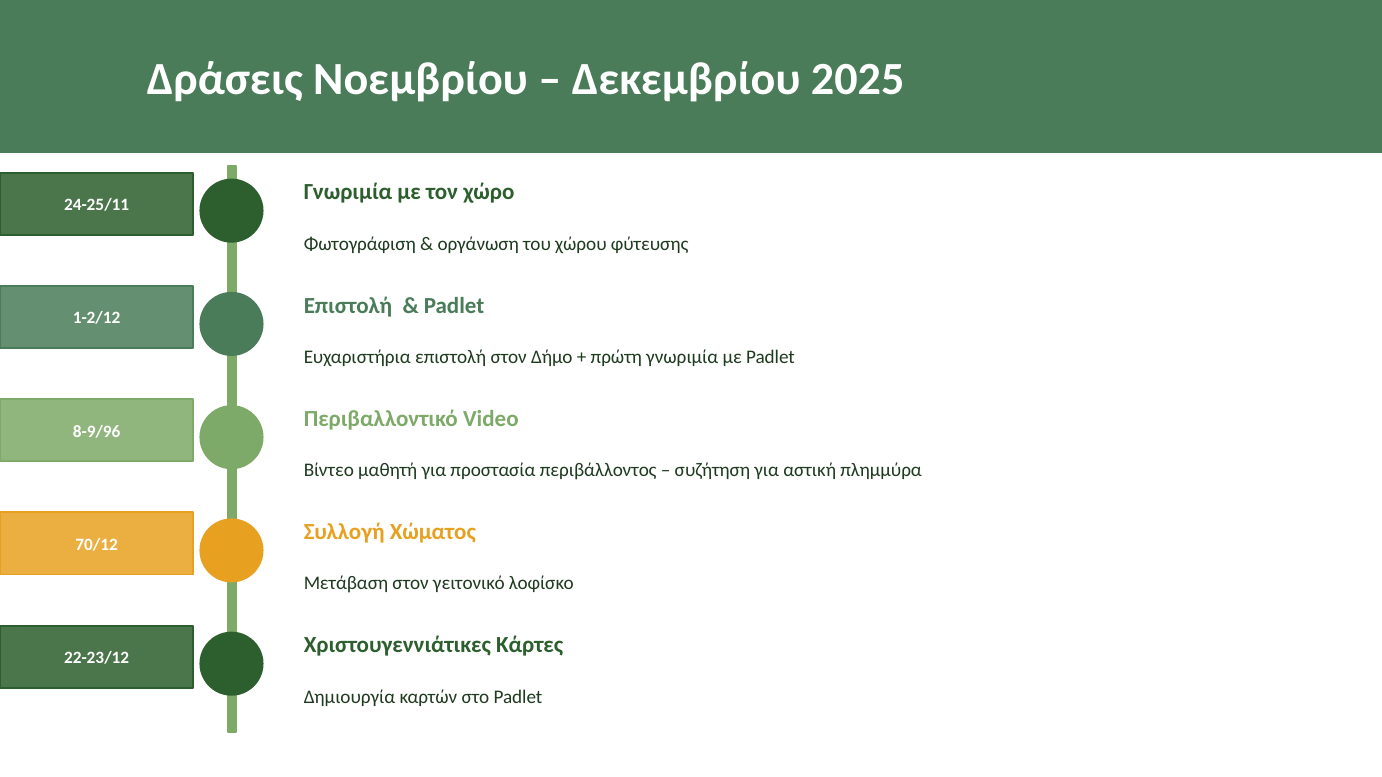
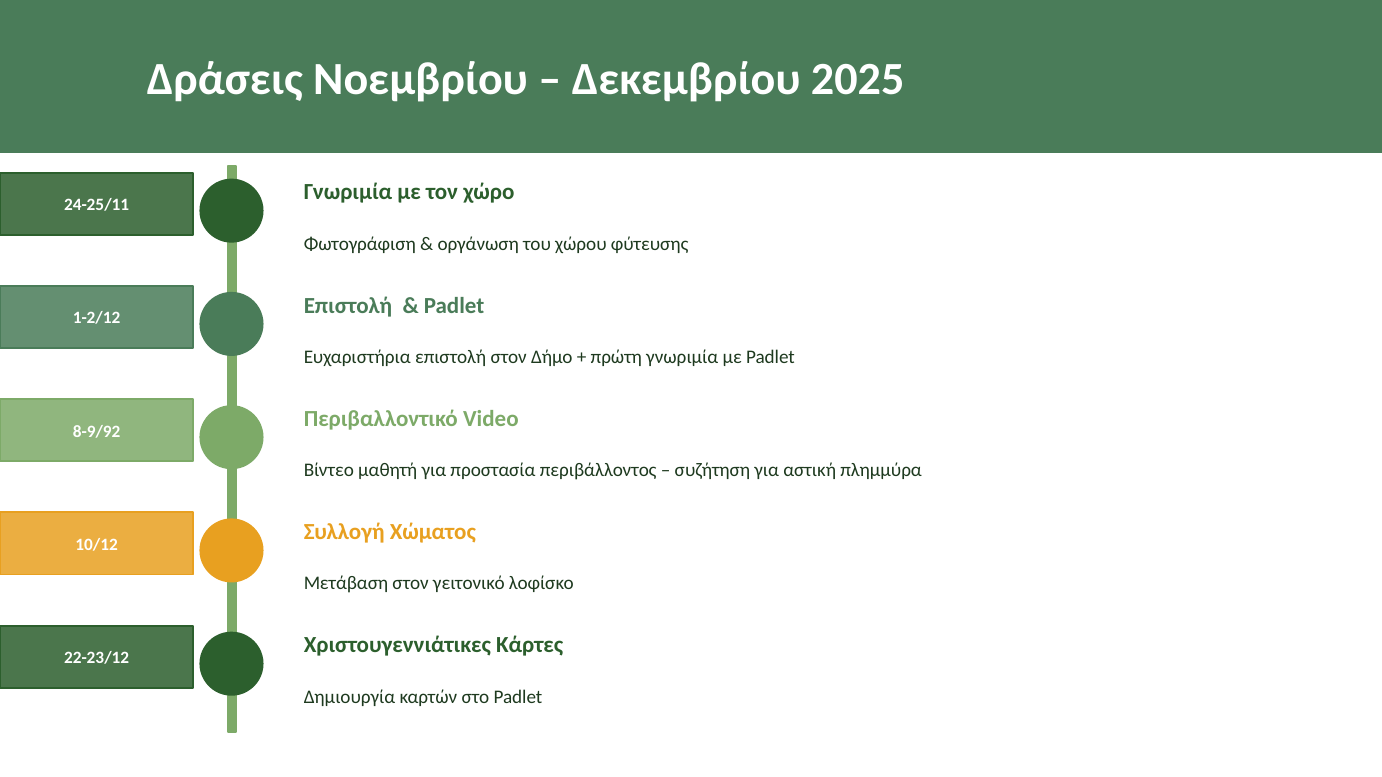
8-9/96: 8-9/96 -> 8-9/92 (97, 432)
70/12: 70/12 -> 10/12 (97, 545)
